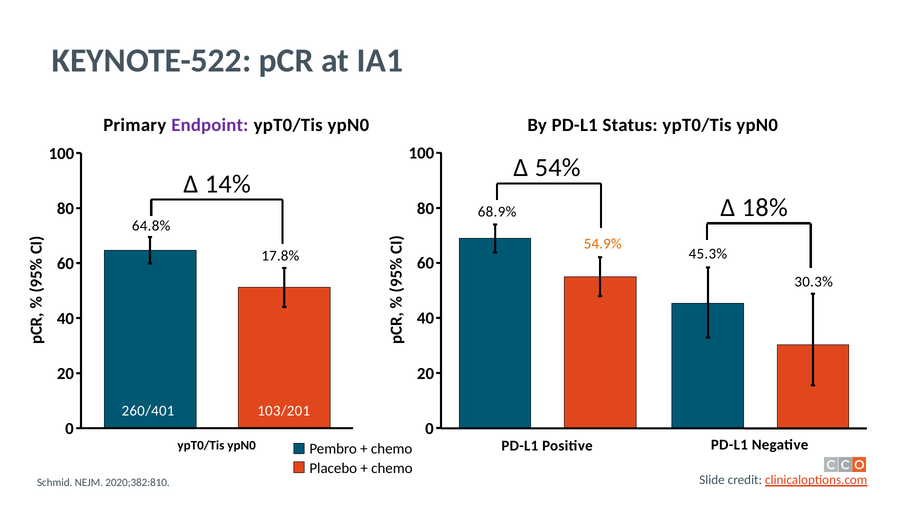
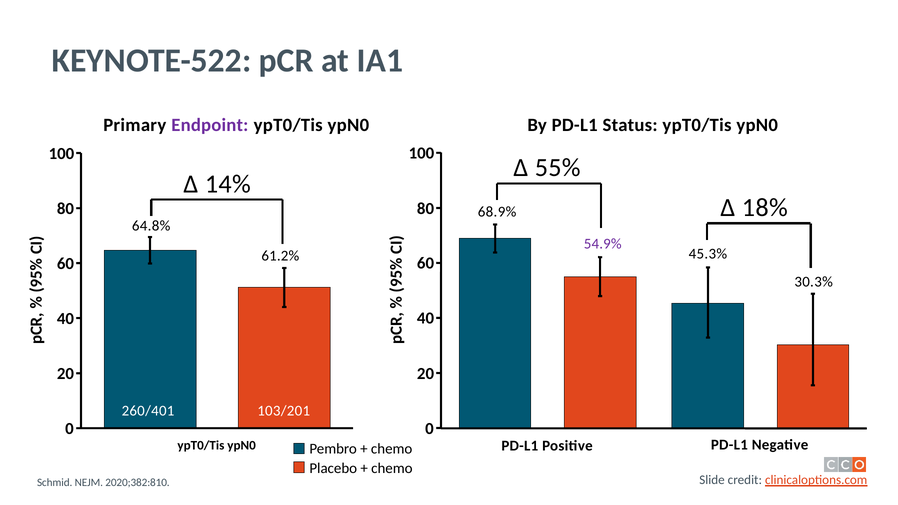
54%: 54% -> 55% (558, 168)
54.9% colour: orange -> purple (603, 244)
17.8%: 17.8% -> 61.2% (280, 256)
